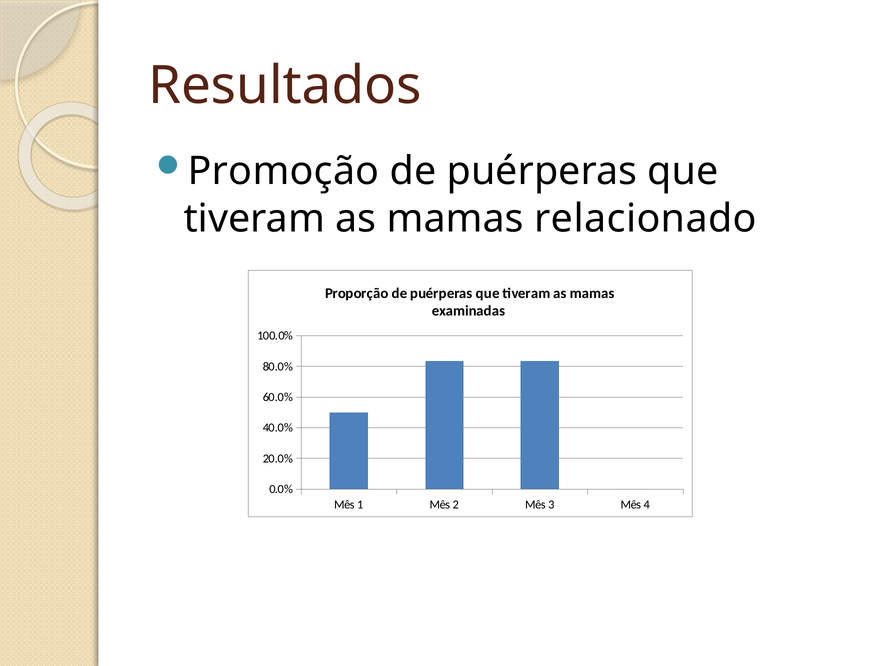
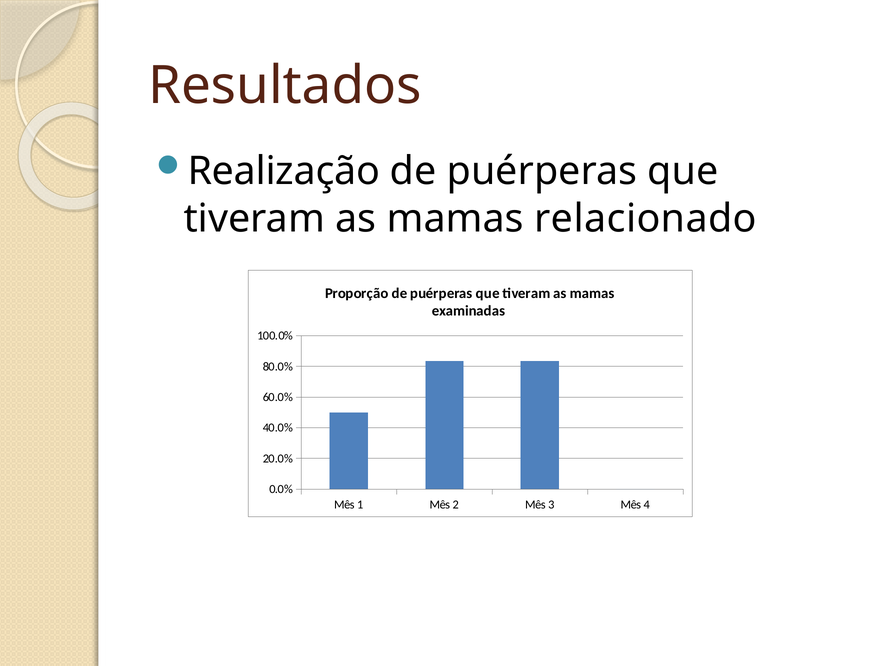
Promoção: Promoção -> Realização (284, 171)
